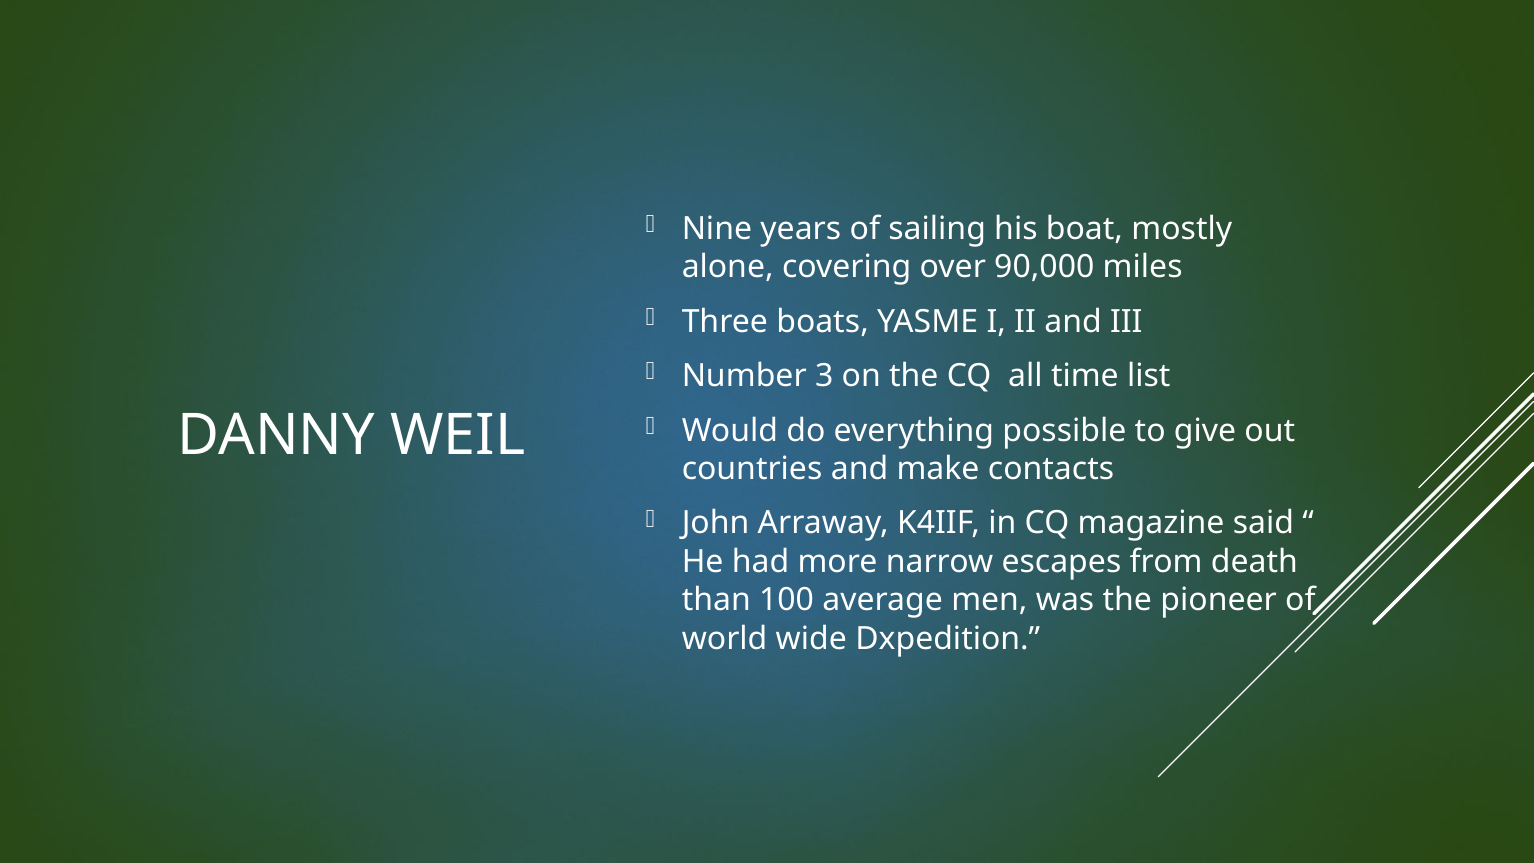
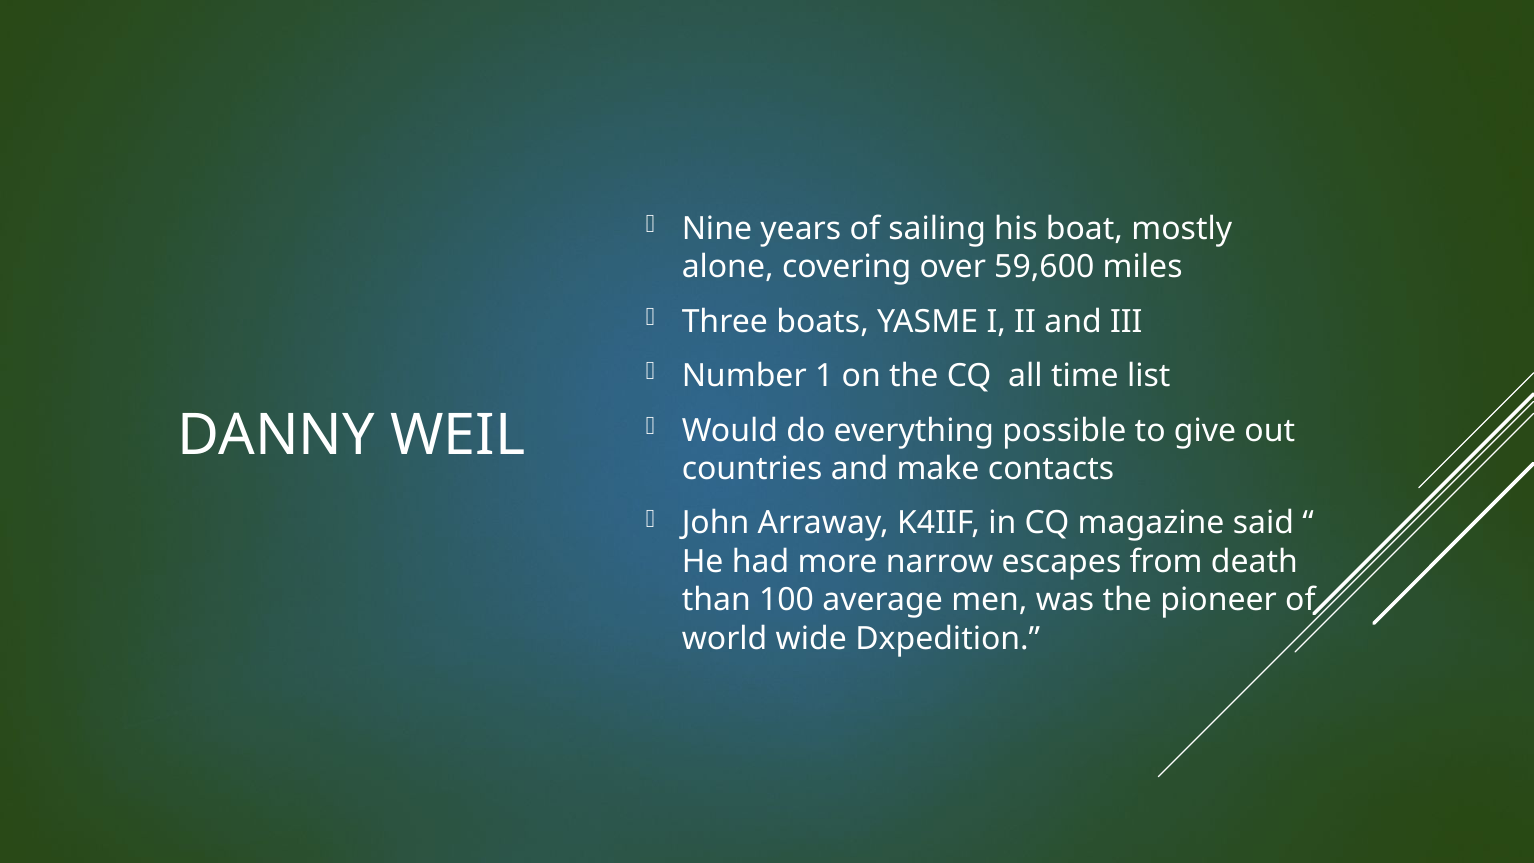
90,000: 90,000 -> 59,600 (1044, 267)
3: 3 -> 1 (824, 376)
